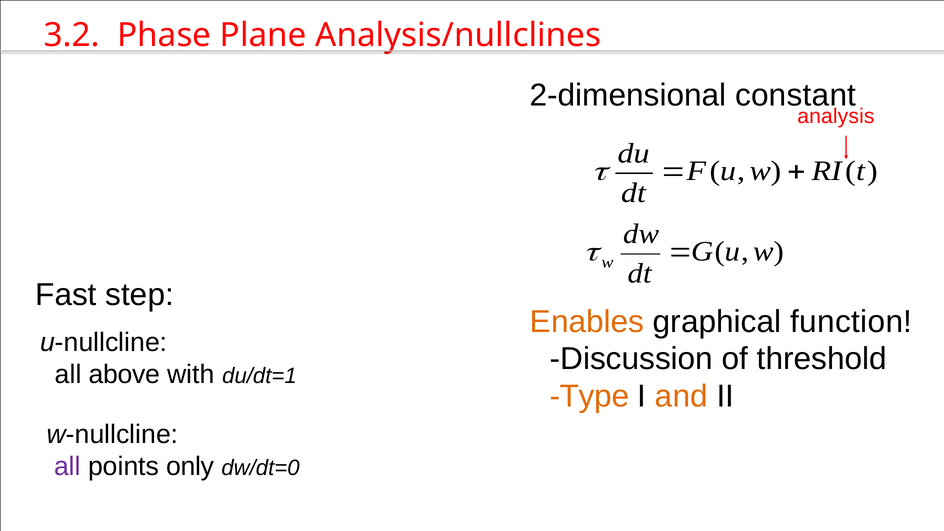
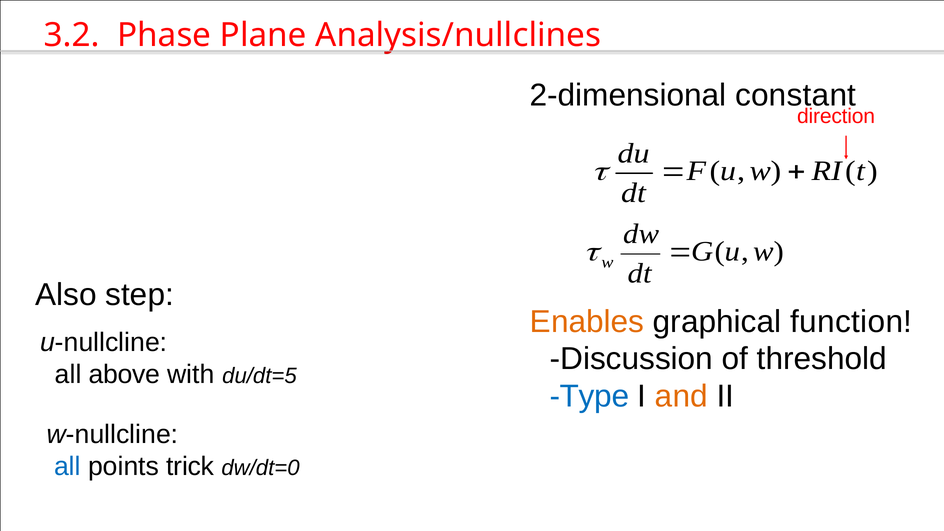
analysis: analysis -> direction (836, 116)
Fast: Fast -> Also (66, 295)
du/dt=1: du/dt=1 -> du/dt=5 (259, 376)
Type colour: orange -> blue (589, 396)
all colour: purple -> blue (67, 467)
only: only -> trick (190, 467)
